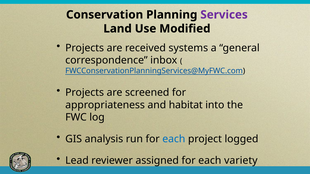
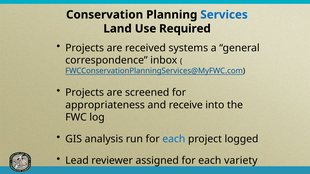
Services colour: purple -> blue (224, 15)
Modified: Modified -> Required (185, 29)
habitat: habitat -> receive (186, 105)
